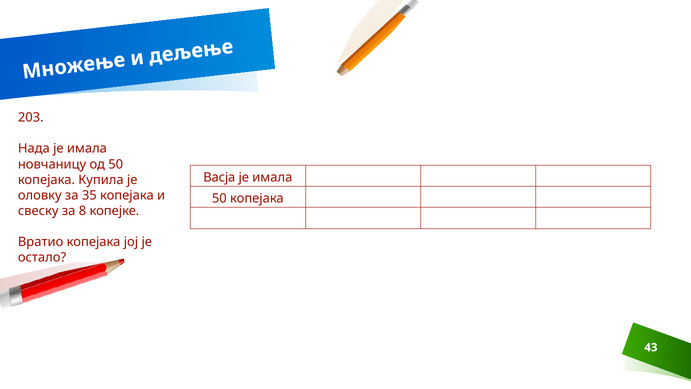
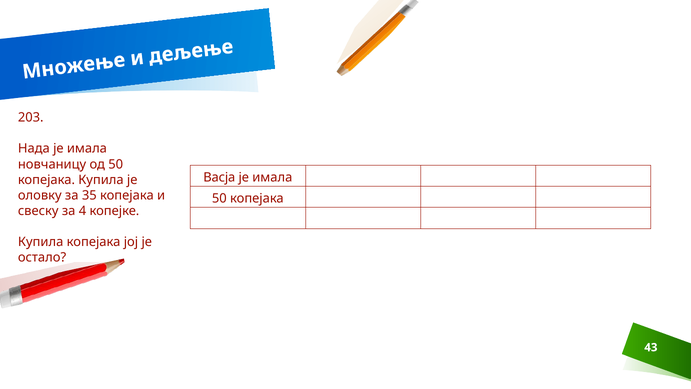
8: 8 -> 4 (82, 211)
Вратио: Вратио -> Купила (41, 242)
